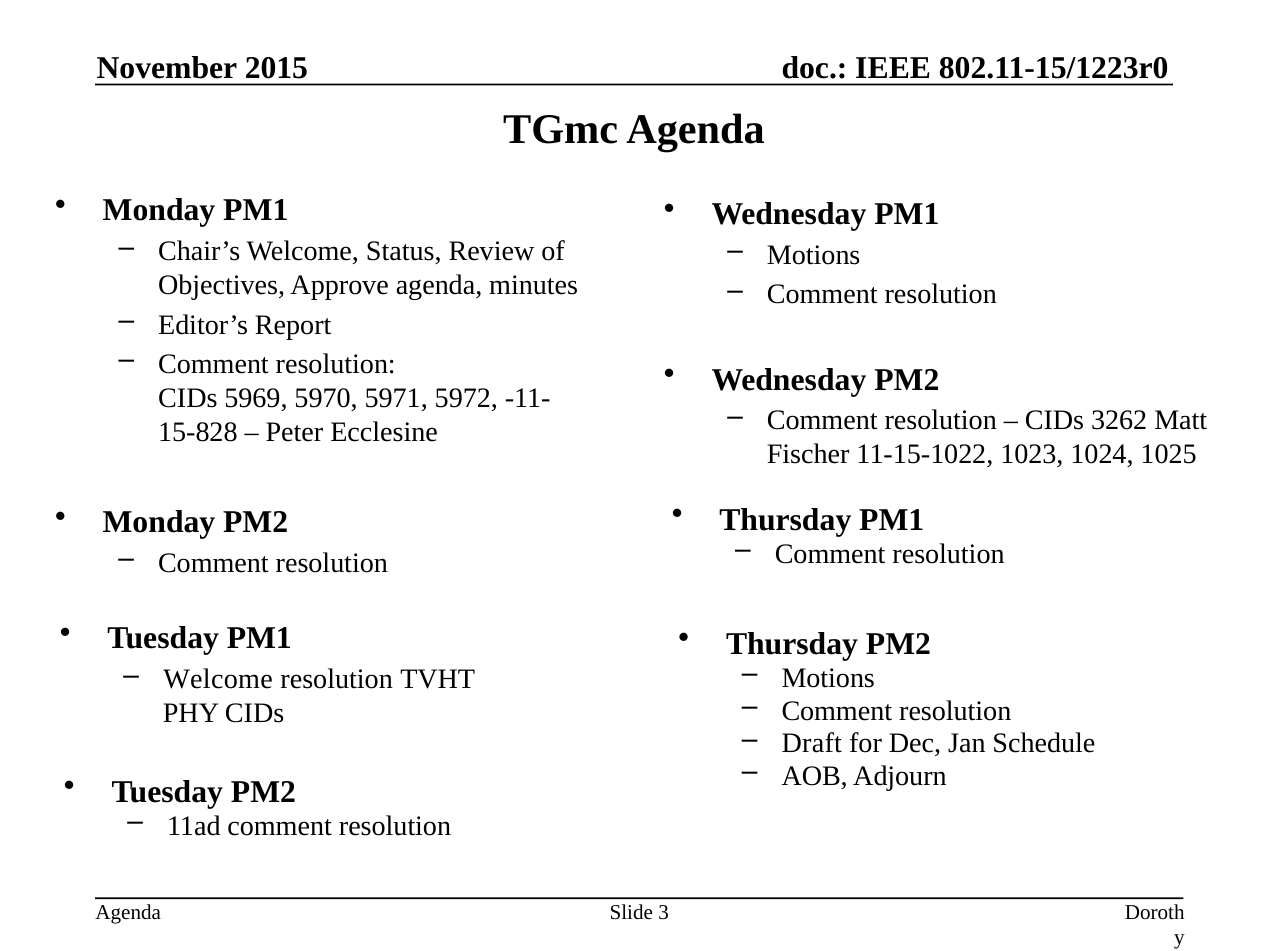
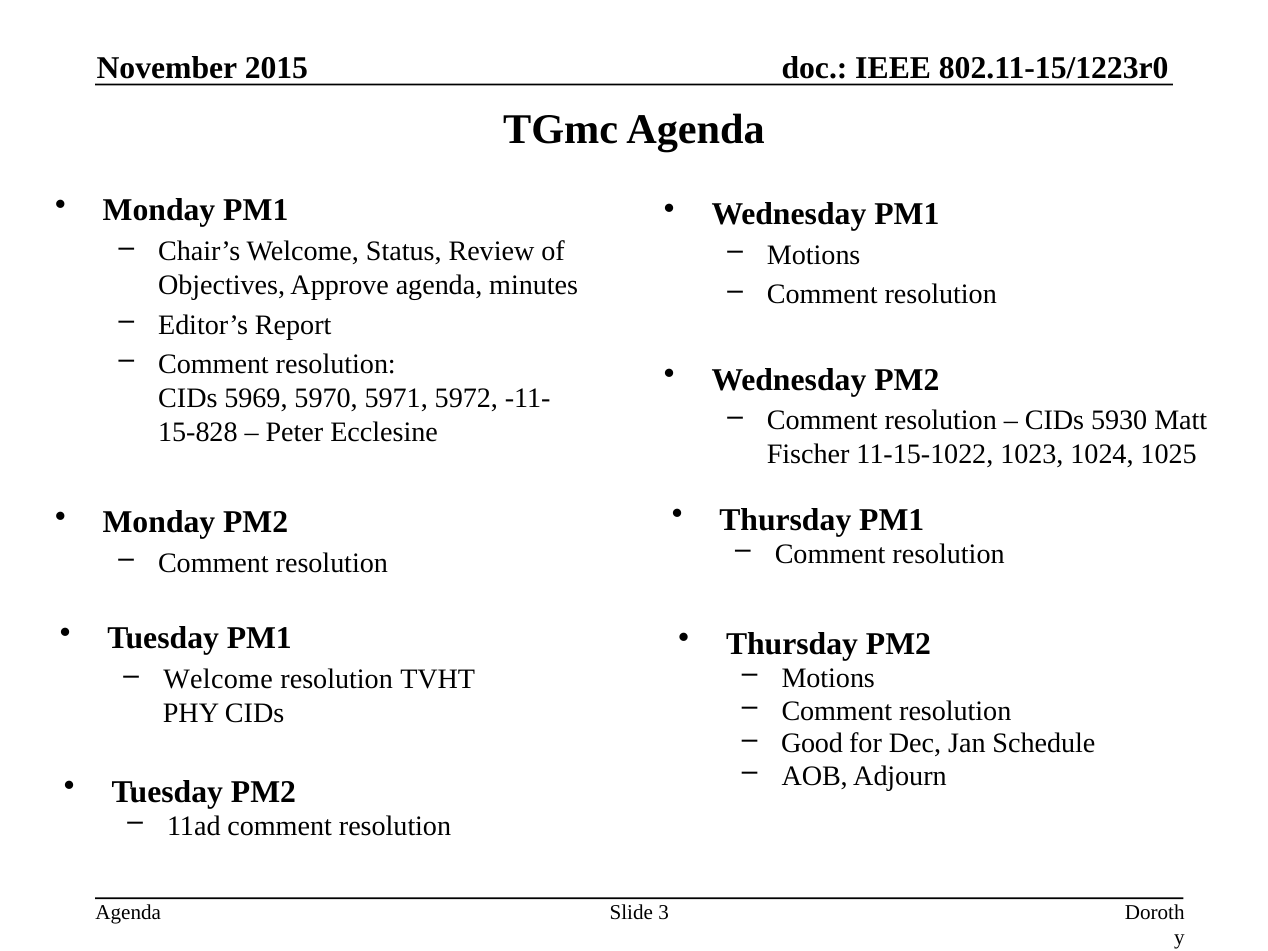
3262: 3262 -> 5930 (1119, 421)
Draft: Draft -> Good (812, 744)
